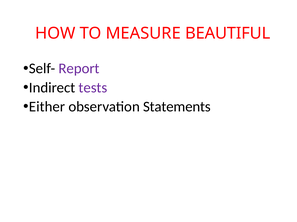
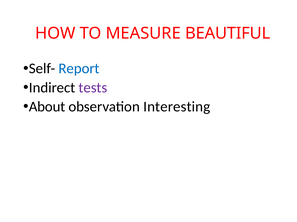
Report colour: purple -> blue (79, 69)
Either: Either -> About (47, 107)
Statements: Statements -> Interesting (177, 107)
